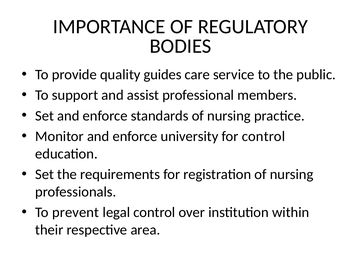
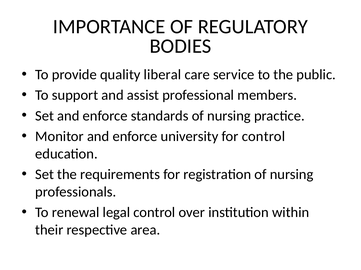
guides: guides -> liberal (162, 75)
prevent: prevent -> renewal (76, 213)
